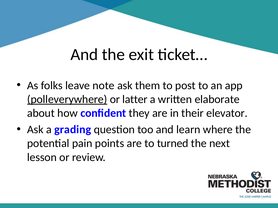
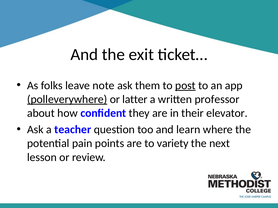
post underline: none -> present (185, 86)
elaborate: elaborate -> professor (217, 99)
grading: grading -> teacher (73, 130)
turned: turned -> variety (173, 144)
